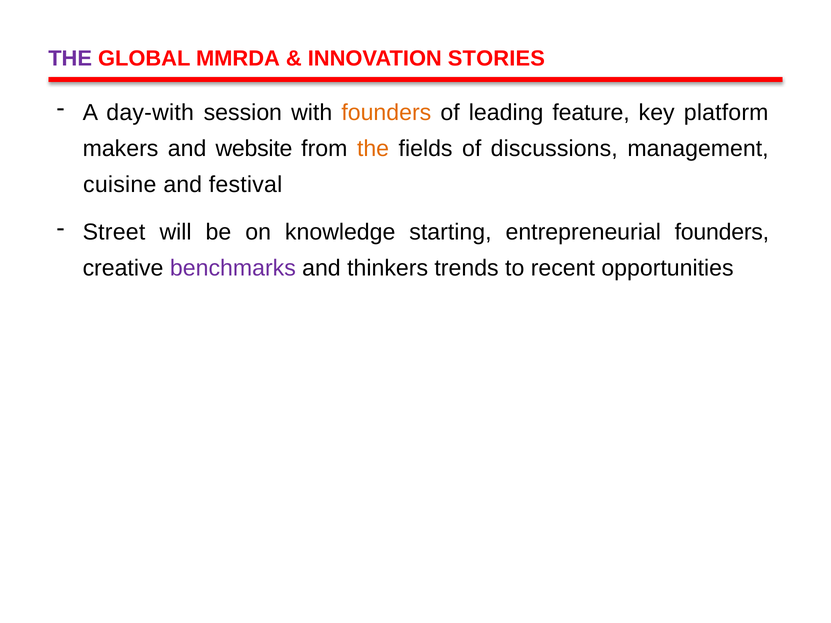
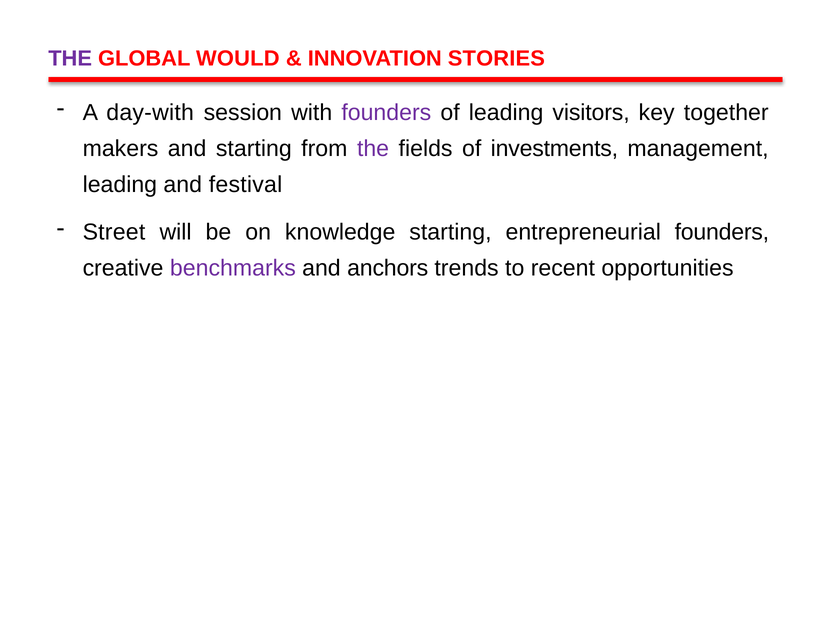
MMRDA: MMRDA -> WOULD (238, 59)
founders colour: orange -> purple (386, 113)
feature: feature -> visitors (591, 113)
platform: platform -> together (726, 113)
and website: website -> starting (254, 149)
the colour: orange -> purple (373, 149)
discussions: discussions -> investments (554, 149)
cuisine: cuisine -> leading (120, 185)
thinkers: thinkers -> anchors (388, 268)
